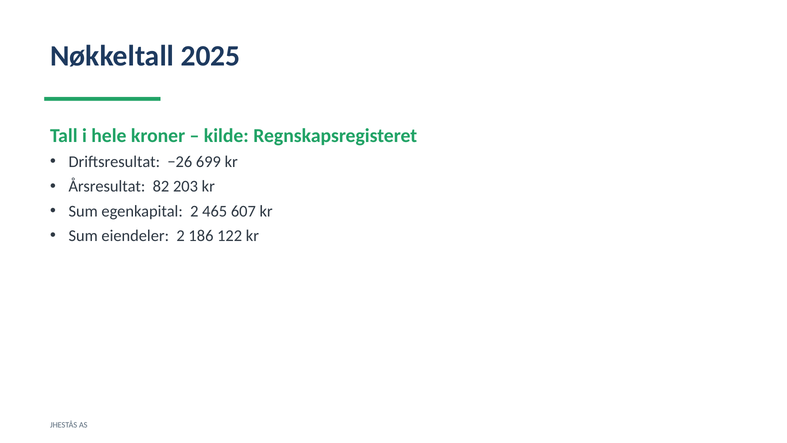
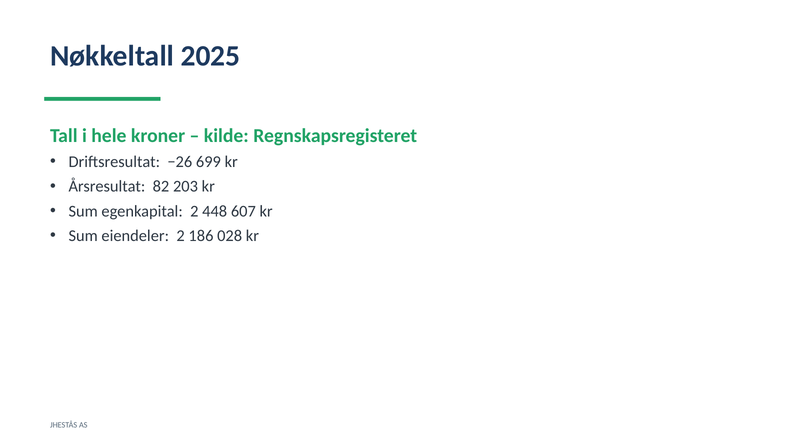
465: 465 -> 448 (215, 211)
122: 122 -> 028 (230, 236)
